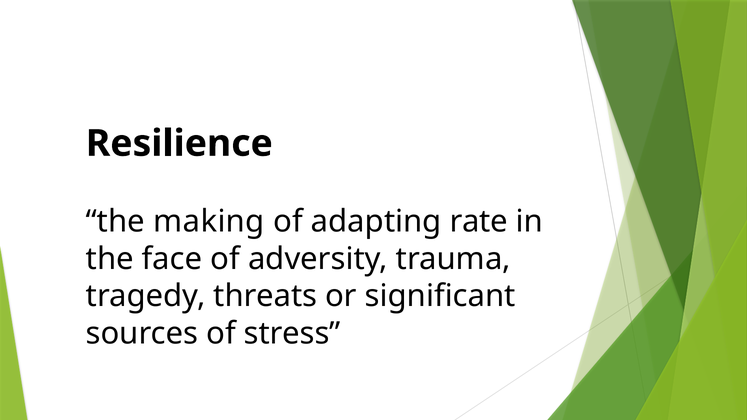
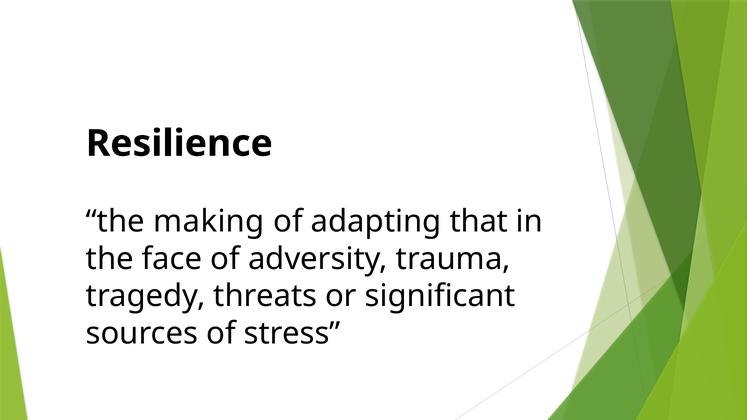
rate: rate -> that (479, 222)
